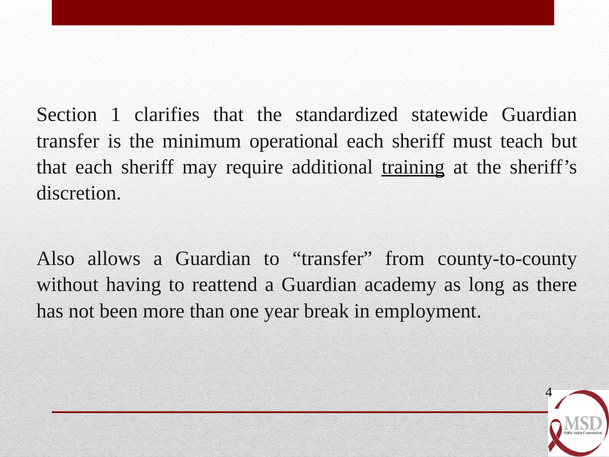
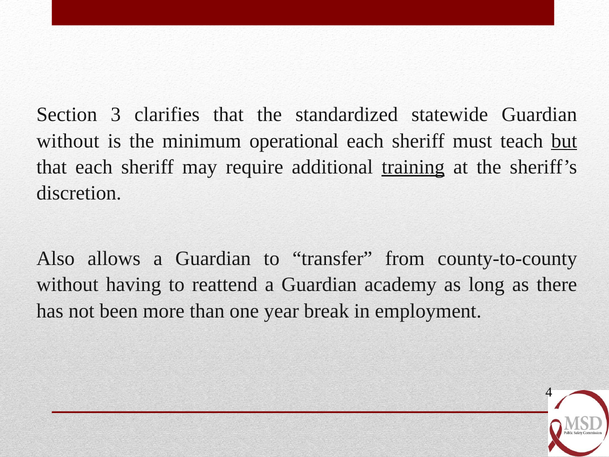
1: 1 -> 3 (116, 115)
transfer: transfer -> without (68, 141)
but underline: none -> present (564, 141)
